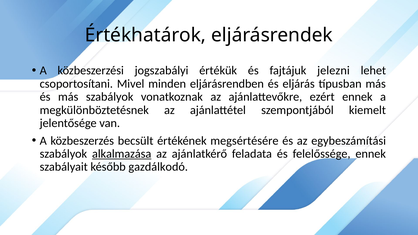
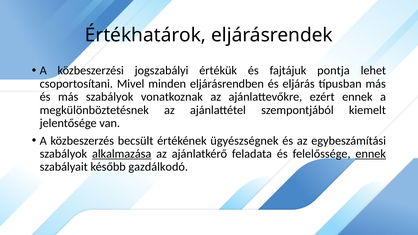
jelezni: jelezni -> pontja (333, 71)
megsértésére: megsértésére -> ügyészségnek (244, 141)
ennek underline: none -> present (371, 154)
